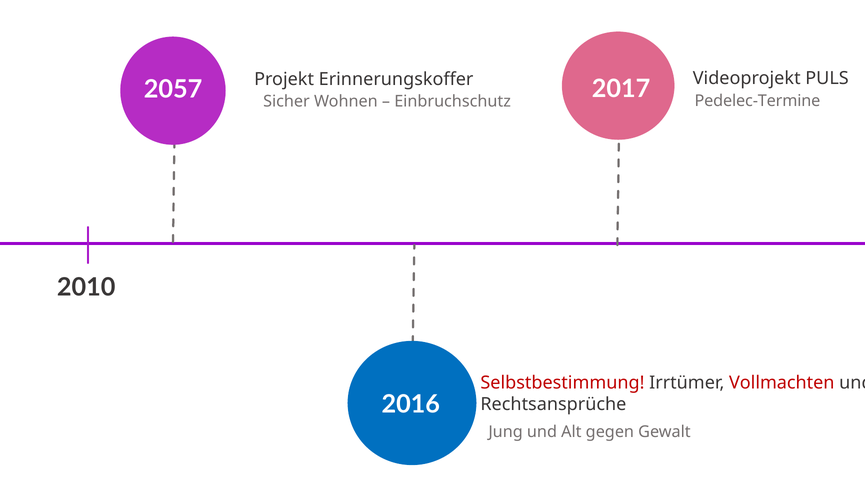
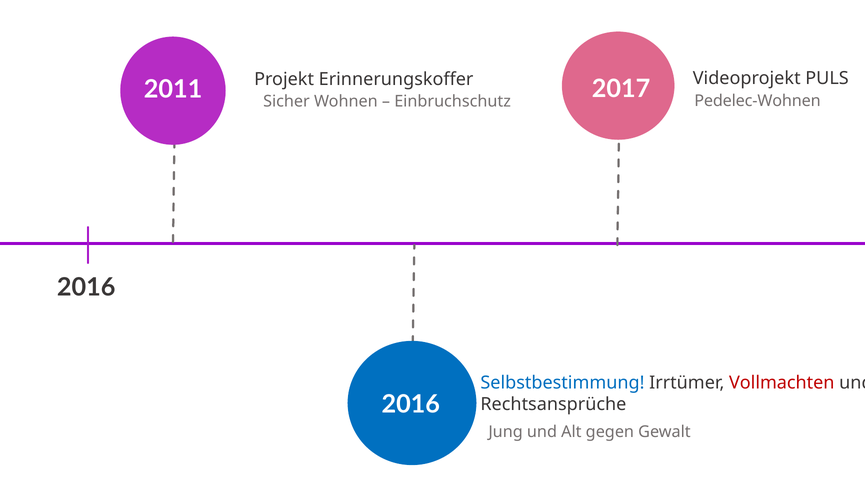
2057: 2057 -> 2011 (173, 89)
Pedelec-Termine: Pedelec-Termine -> Pedelec-Wohnen (757, 101)
2010: 2010 -> 2016 (86, 287)
Selbstbestimmung colour: red -> blue (562, 382)
